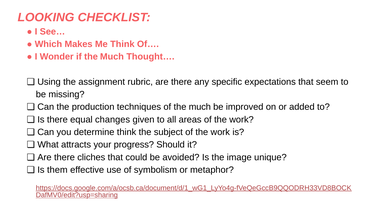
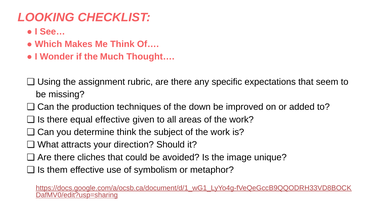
of the much: much -> down (200, 107)
equal changes: changes -> effective (113, 120)
progress: progress -> direction (134, 145)
